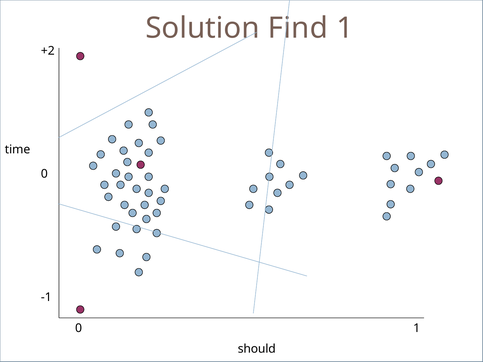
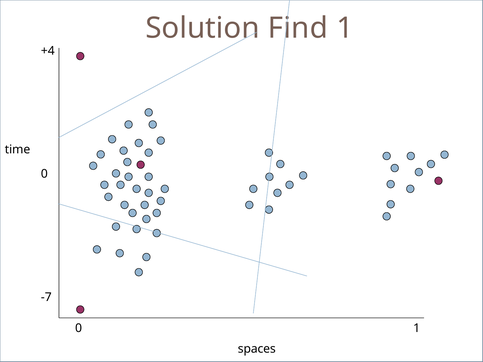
+2: +2 -> +4 (48, 51)
-1: -1 -> -7 (46, 297)
should: should -> spaces (257, 349)
